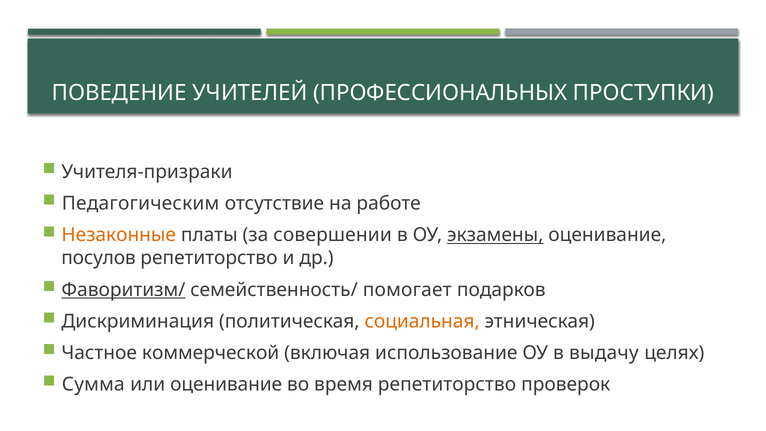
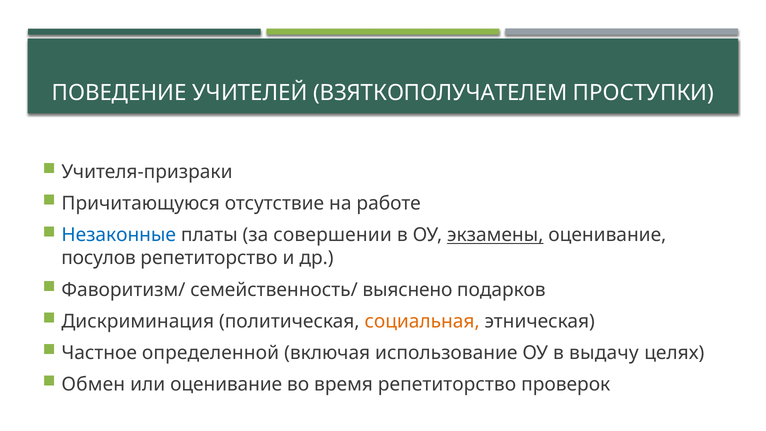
ПРОФЕССИОНАЛЬНЫХ: ПРОФЕССИОНАЛЬНЫХ -> ВЗЯТКОПОЛУЧАТЕЛЕМ (440, 93)
Педагогическим: Педагогическим -> Причитающуюся (141, 204)
Незаконные colour: orange -> blue (119, 235)
Фаворитизм/ underline: present -> none (123, 290)
помогает: помогает -> выяснено (407, 290)
коммерческой: коммерческой -> определенной (211, 353)
Сумма: Сумма -> Обмен (93, 384)
